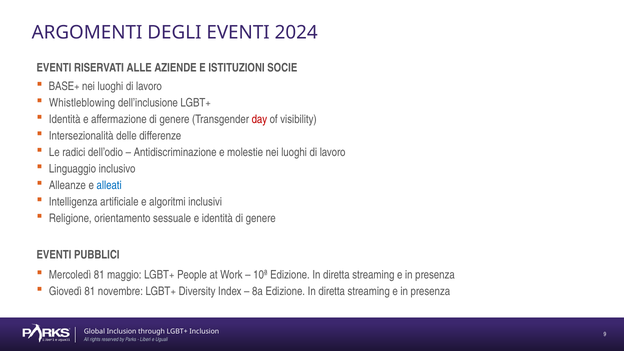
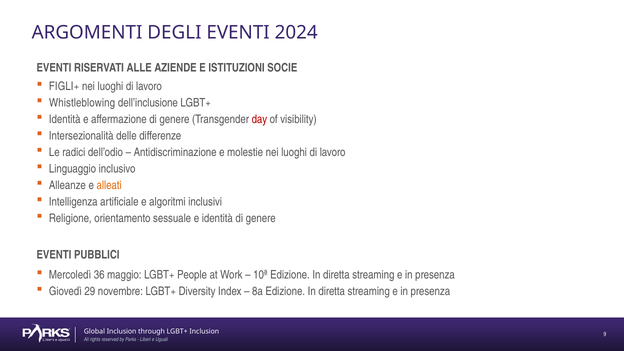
BASE+: BASE+ -> FIGLI+ (64, 86)
alleati colour: blue -> orange (109, 185)
Mercoledì 81: 81 -> 36 (99, 275)
Giovedì 81: 81 -> 29 (90, 291)
